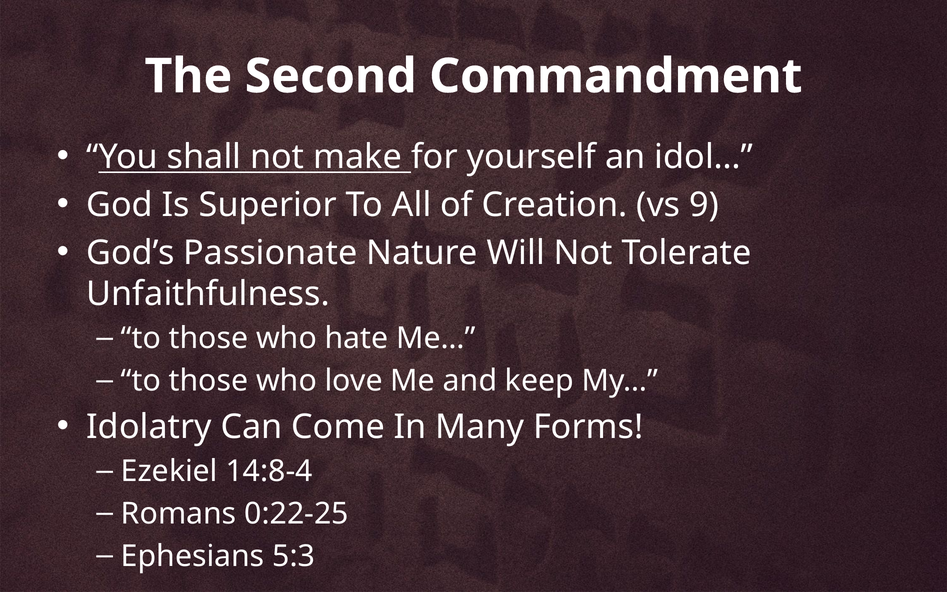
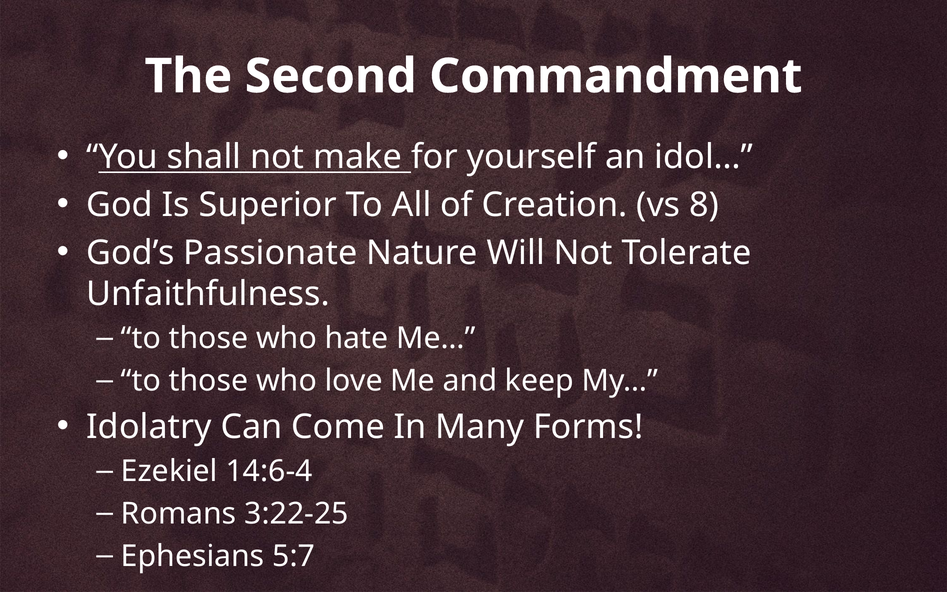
9: 9 -> 8 (704, 205)
14:8-4: 14:8-4 -> 14:6-4 (269, 471)
0:22-25: 0:22-25 -> 3:22-25 (296, 514)
5:3: 5:3 -> 5:7 (294, 556)
